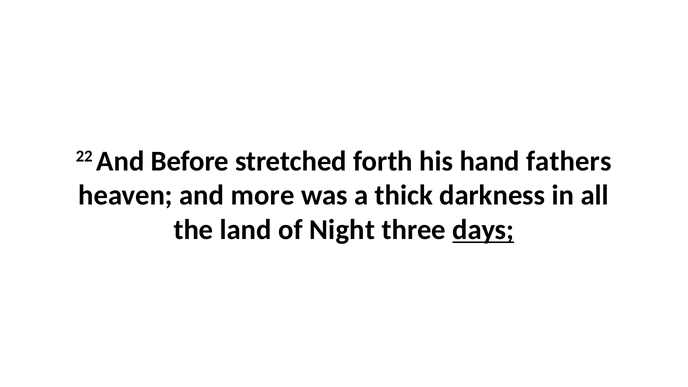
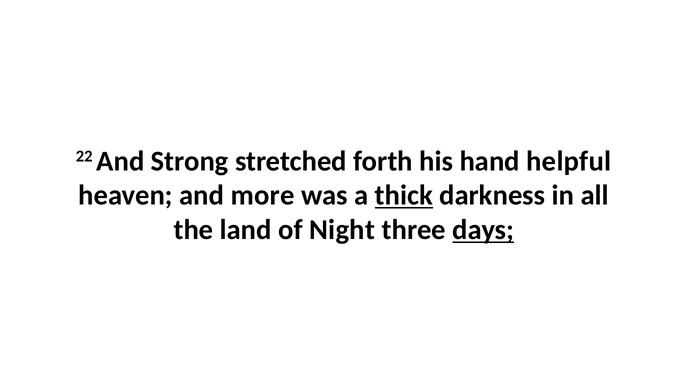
Before: Before -> Strong (190, 161)
fathers: fathers -> helpful (569, 161)
thick underline: none -> present (404, 195)
